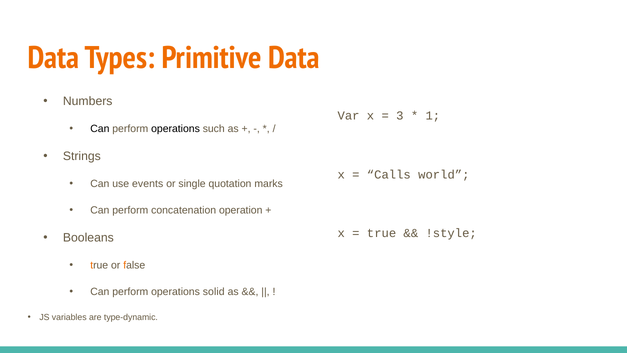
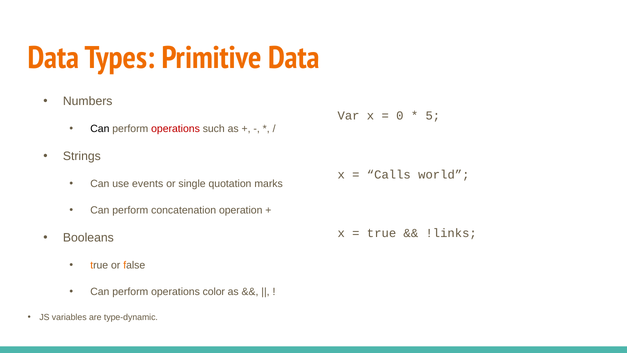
3: 3 -> 0 (400, 116)
1: 1 -> 5 (433, 116)
operations colour: black -> red (176, 129)
!style: !style -> !links (451, 233)
solid: solid -> color (214, 292)
